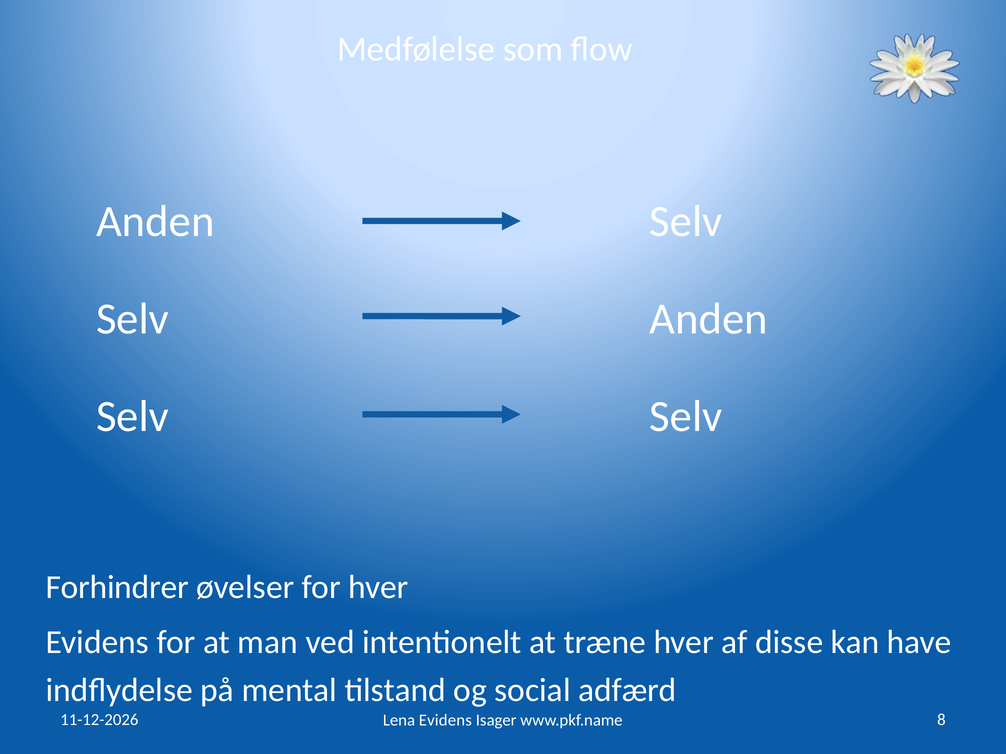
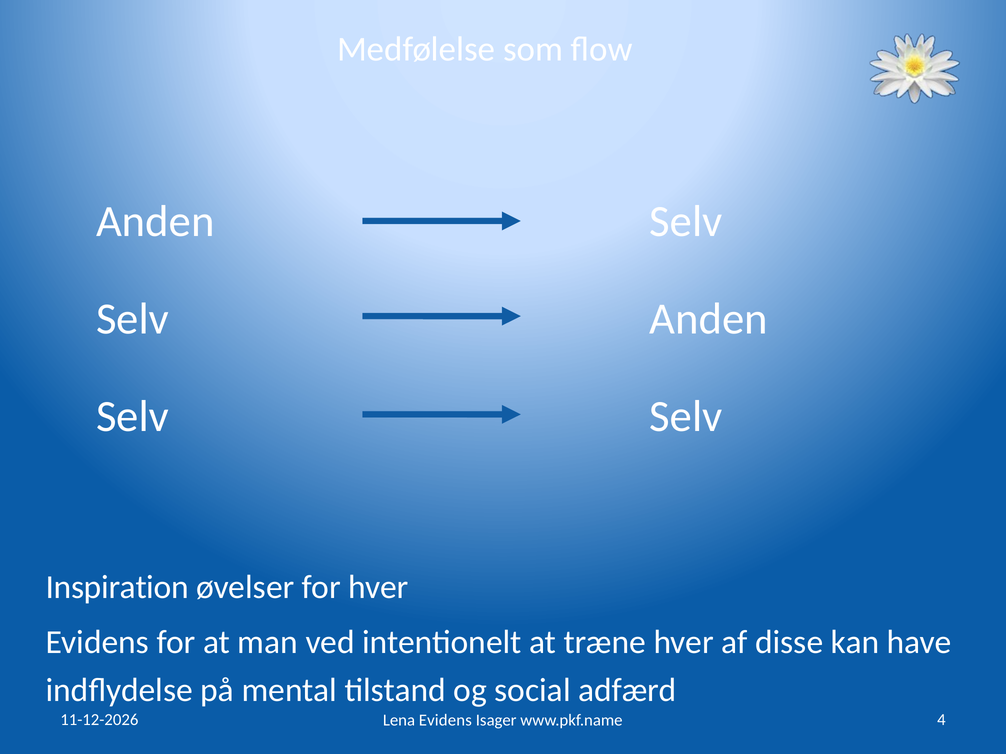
Forhindrer: Forhindrer -> Inspiration (117, 588)
8: 8 -> 4 (941, 720)
